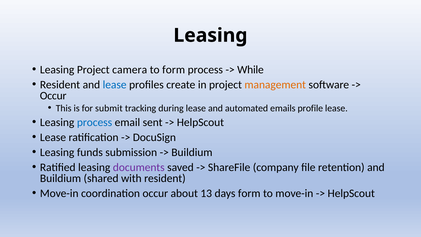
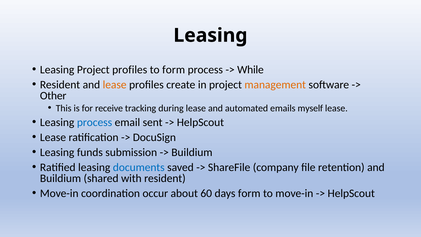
Project camera: camera -> profiles (130, 70)
lease colour: blue -> orange (115, 85)
Occur: Occur -> Other (53, 96)
submit: submit -> receive (109, 108)
profile: profile -> myself (310, 108)
documents colour: purple -> blue (139, 167)
13: 13 -> 60 (206, 193)
